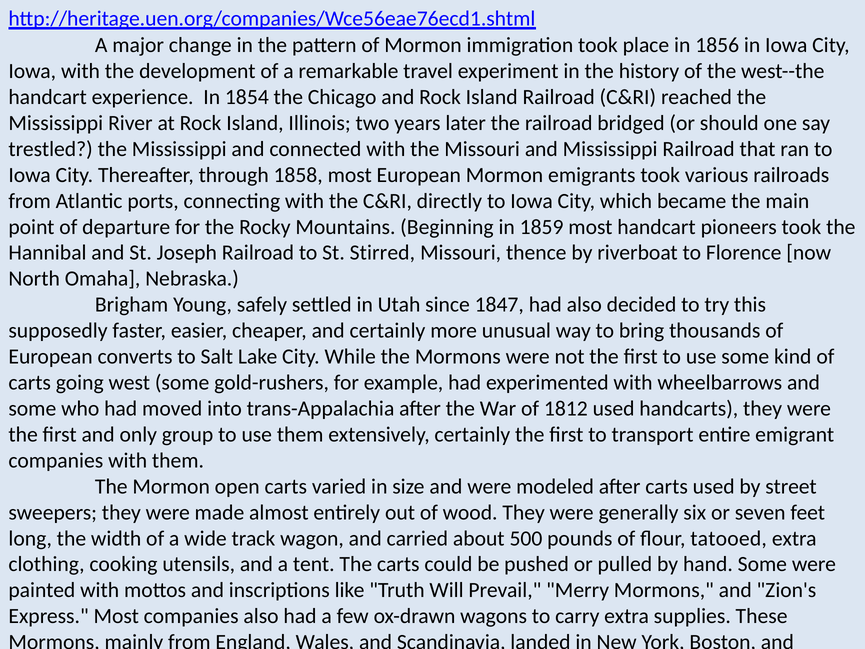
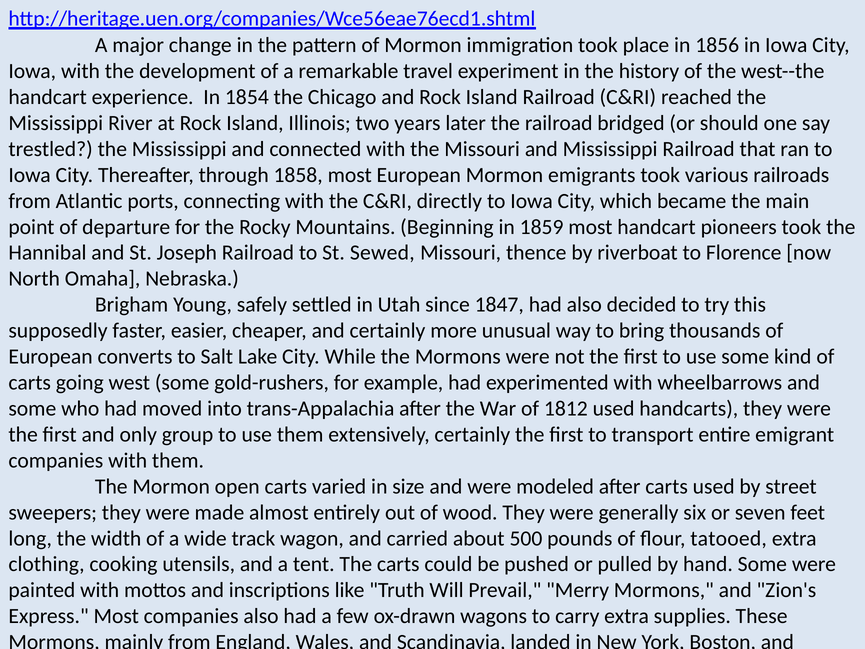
Stirred: Stirred -> Sewed (382, 253)
